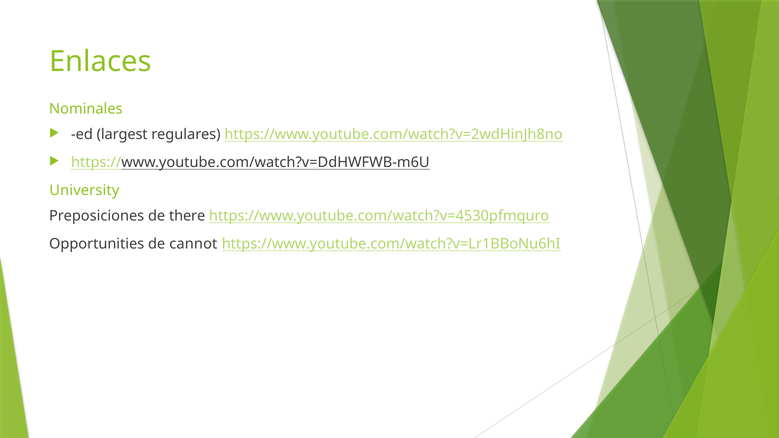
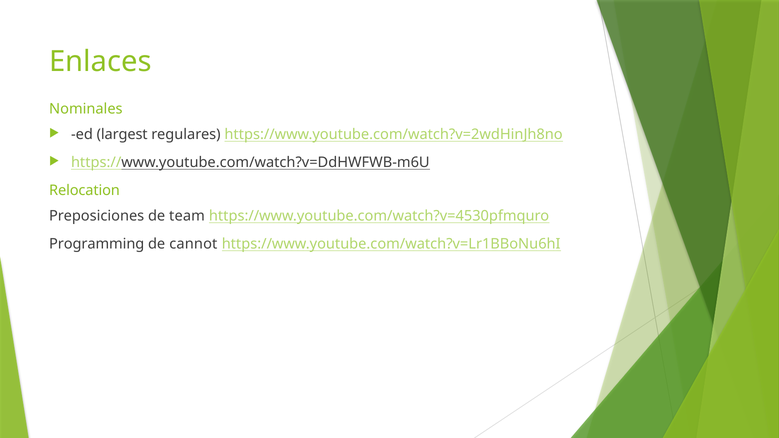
University: University -> Relocation (84, 191)
there: there -> team (187, 216)
Opportunities: Opportunities -> Programming (97, 244)
